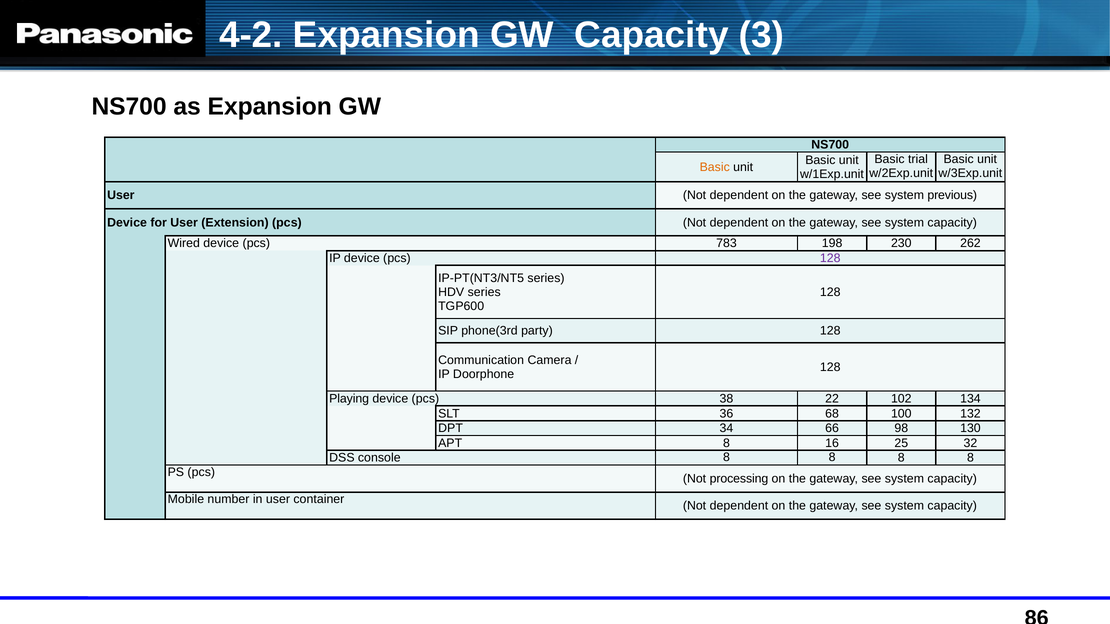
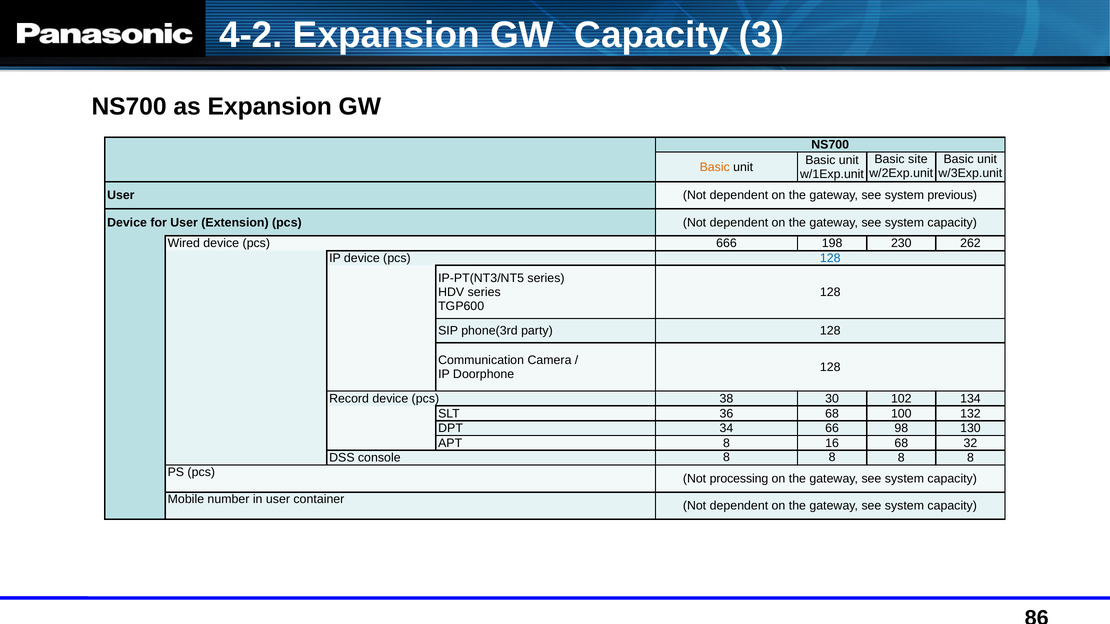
trial: trial -> site (918, 159)
783: 783 -> 666 (726, 244)
128 colour: purple -> blue (830, 258)
Playing: Playing -> Record (349, 399)
22: 22 -> 30 (832, 399)
16 25: 25 -> 68 (901, 443)
